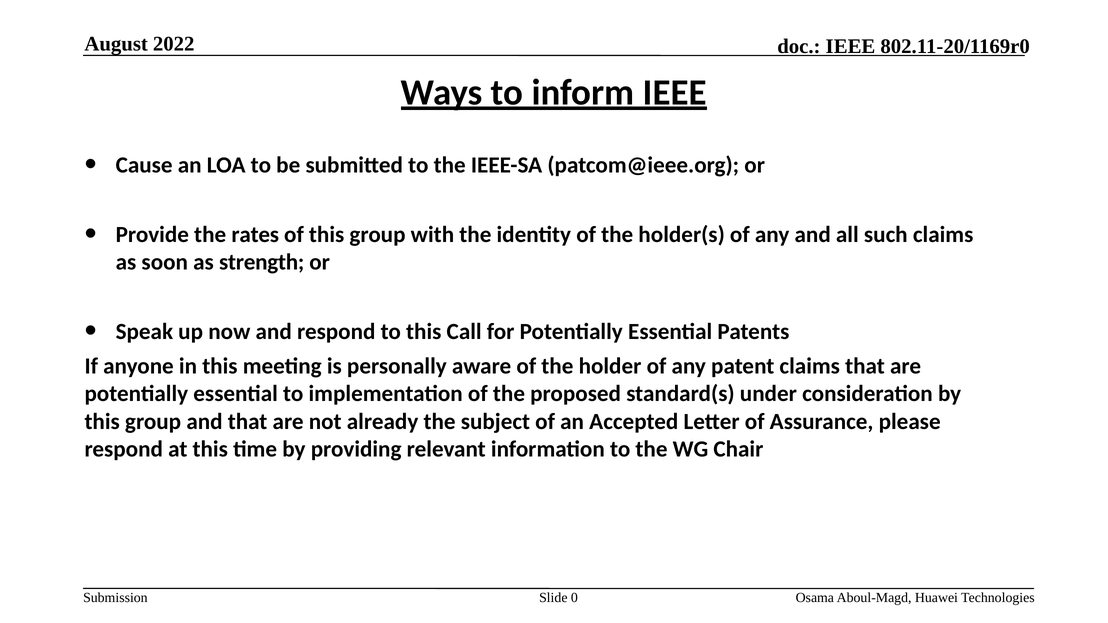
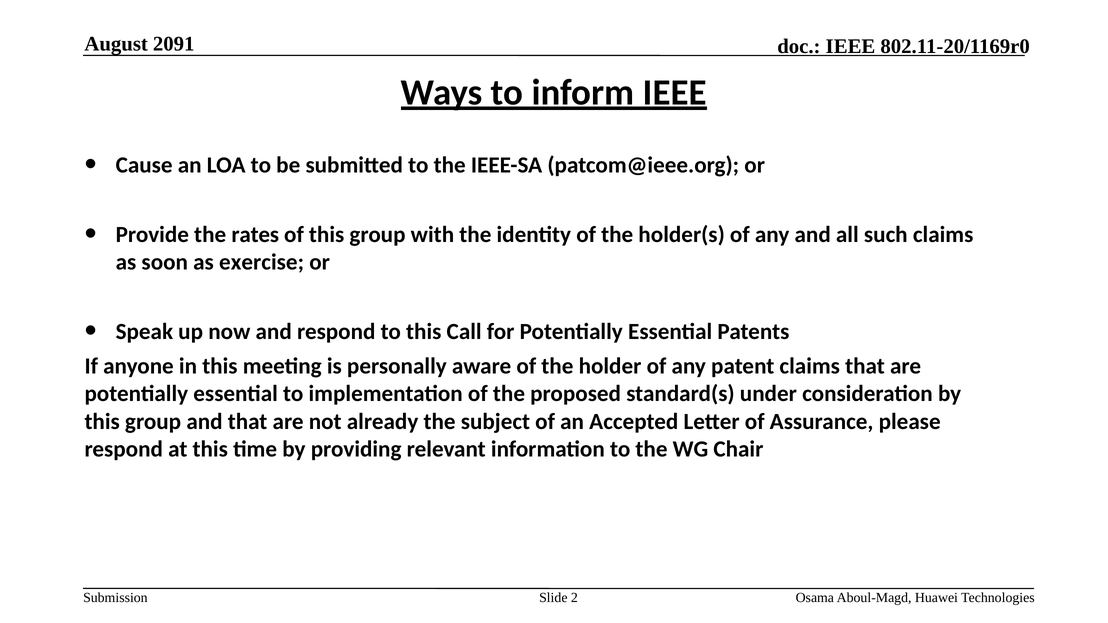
2022: 2022 -> 2091 (174, 44)
strength: strength -> exercise (262, 262)
0: 0 -> 2 (574, 598)
